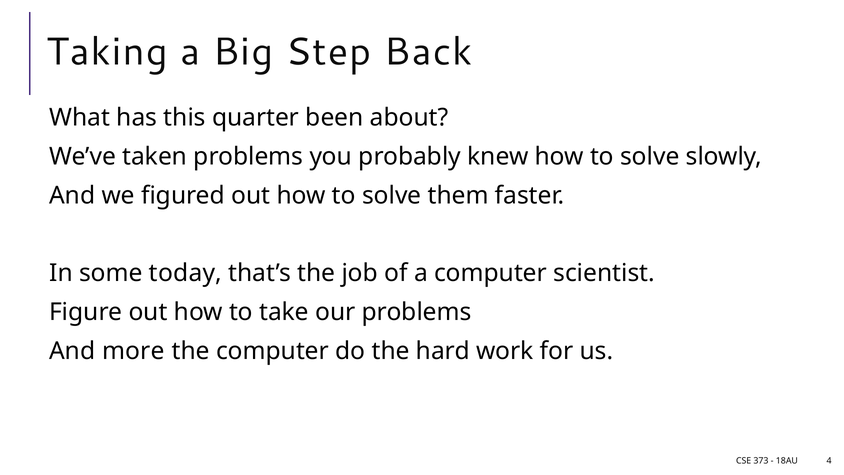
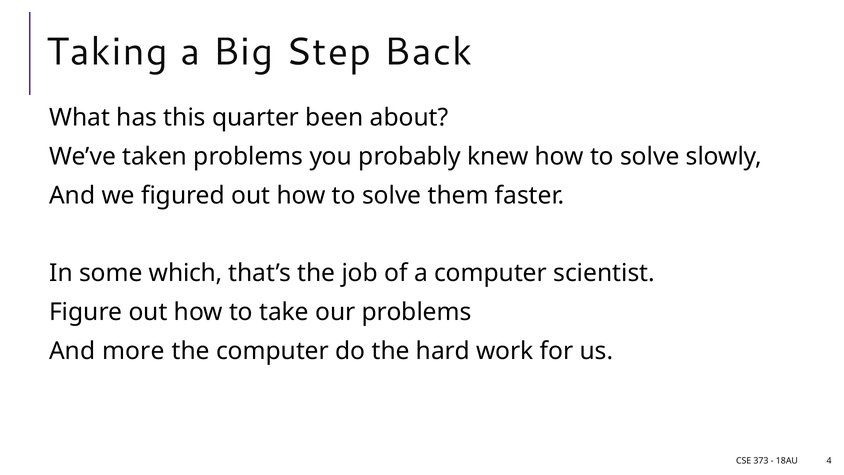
today: today -> which (186, 273)
